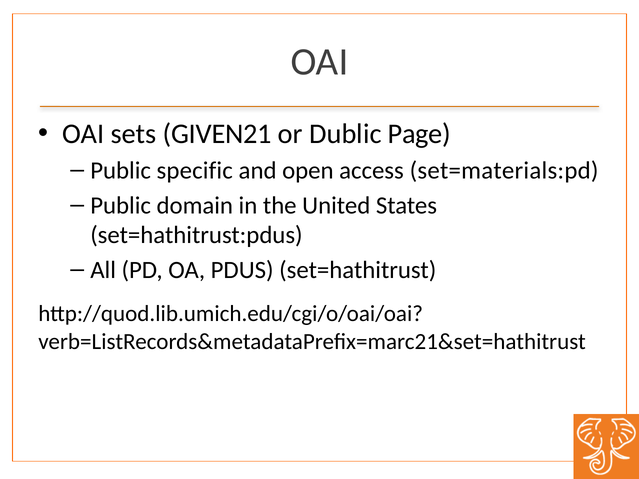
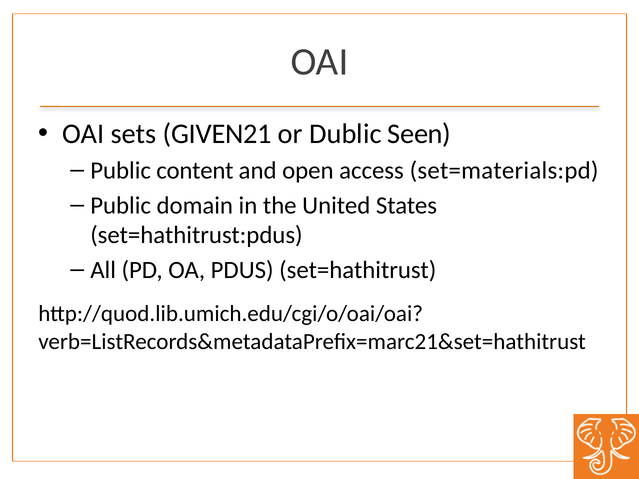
Page: Page -> Seen (419, 134)
specific: specific -> content (195, 171)
